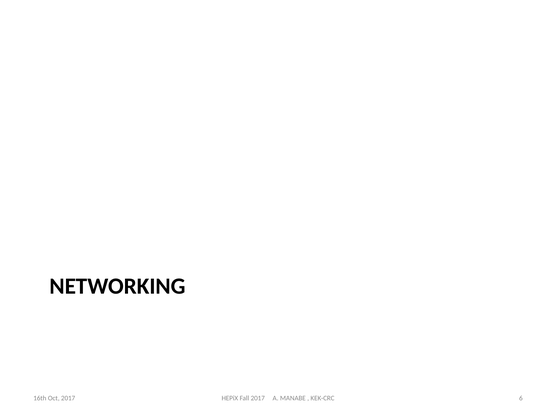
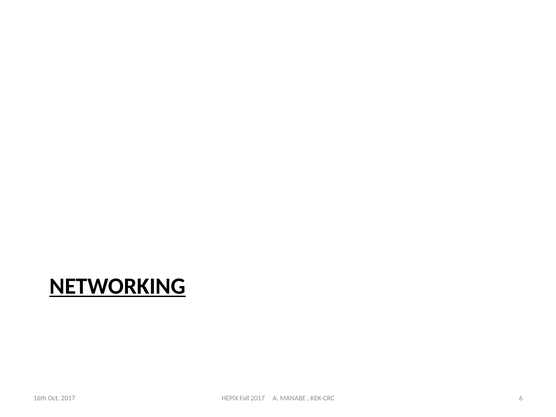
NETWORKING underline: none -> present (118, 286)
